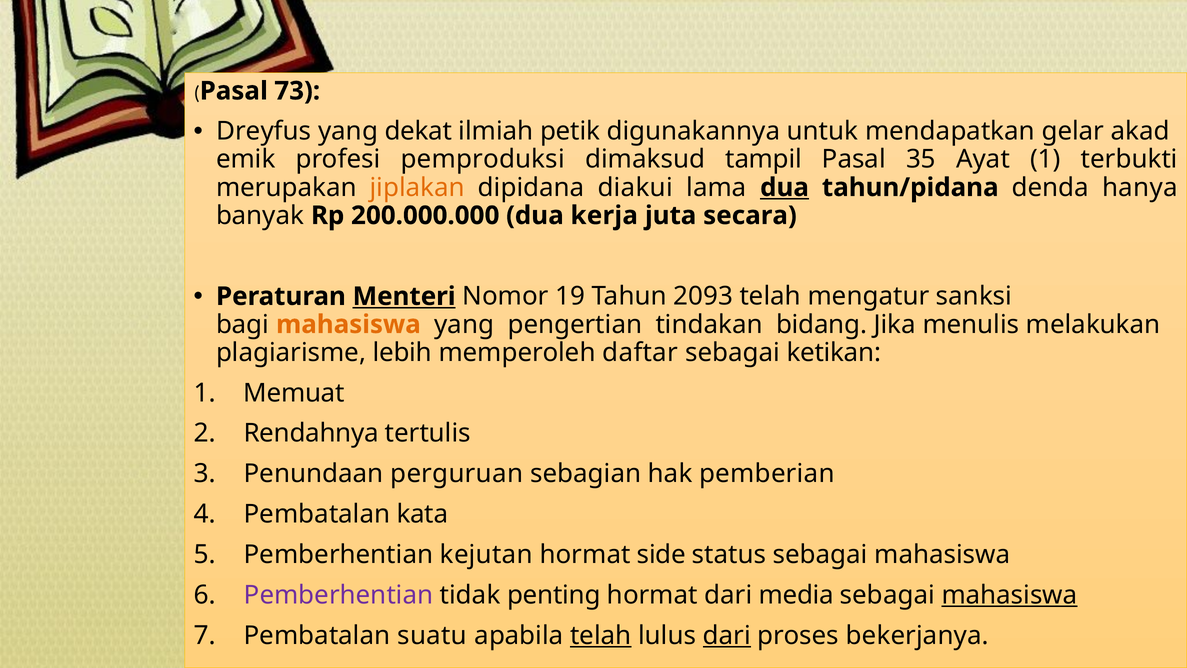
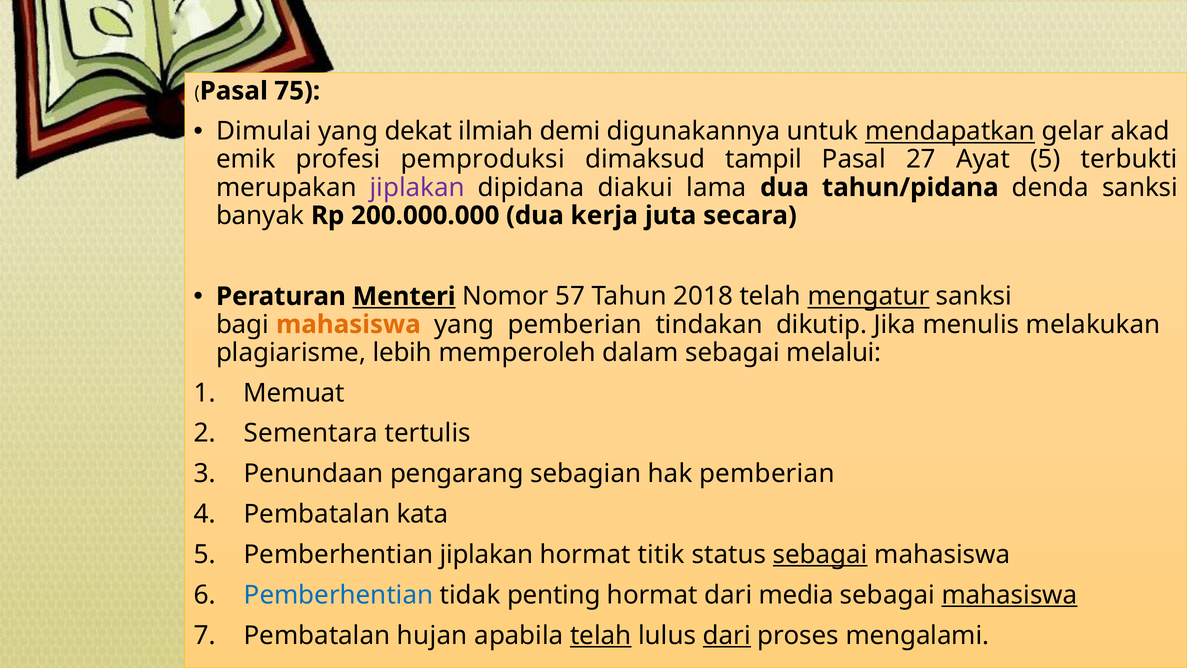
73: 73 -> 75 (297, 91)
Dreyfus: Dreyfus -> Dimulai (264, 131)
petik: petik -> demi (570, 131)
mendapatkan underline: none -> present (950, 131)
35: 35 -> 27 (921, 159)
Ayat 1: 1 -> 5 (1045, 159)
jiplakan colour: orange -> purple (417, 187)
dua underline: present -> none (785, 187)
denda hanya: hanya -> sanksi (1140, 187)
19: 19 -> 57 (570, 296)
2093: 2093 -> 2018 (703, 296)
mengatur underline: none -> present (869, 296)
yang pengertian: pengertian -> pemberian (575, 324)
bidang: bidang -> dikutip (822, 324)
daftar: daftar -> dalam (640, 352)
ketikan: ketikan -> melalui (834, 352)
Rendahnya: Rendahnya -> Sementara (311, 433)
perguruan: perguruan -> pengarang (457, 474)
Pemberhentian kejutan: kejutan -> jiplakan (487, 554)
side: side -> titik (661, 554)
sebagai underline: none -> present (820, 554)
Pemberhentian colour: purple -> blue (339, 595)
suatu: suatu -> hujan (432, 635)
bekerjanya: bekerjanya -> mengalami (917, 635)
